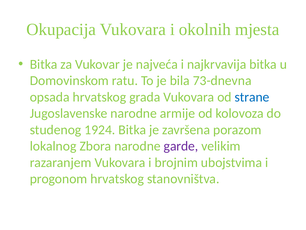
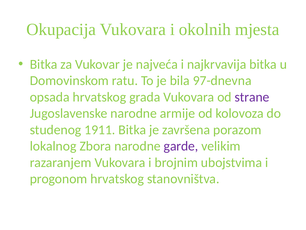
73-dnevna: 73-dnevna -> 97-dnevna (222, 81)
strane colour: blue -> purple (252, 97)
1924: 1924 -> 1911 (100, 130)
